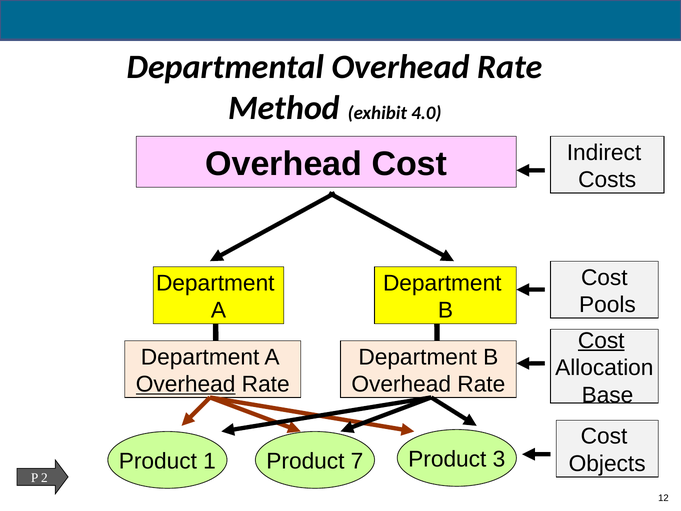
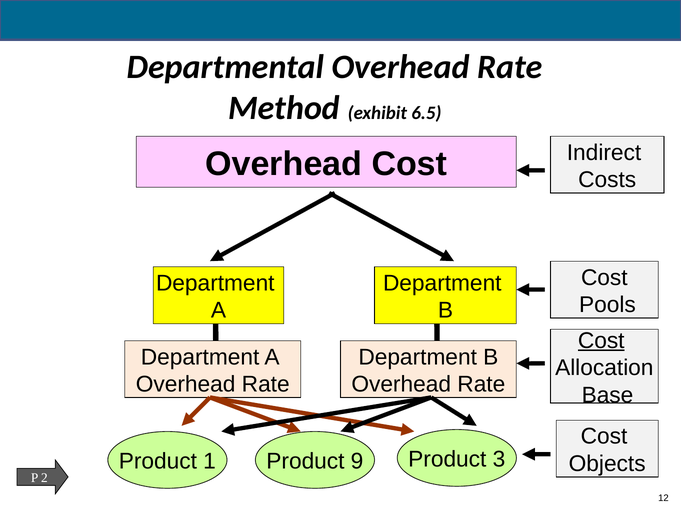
4.0: 4.0 -> 6.5 (426, 113)
Overhead underline: present -> none (186, 384)
7: 7 -> 9 (357, 461)
